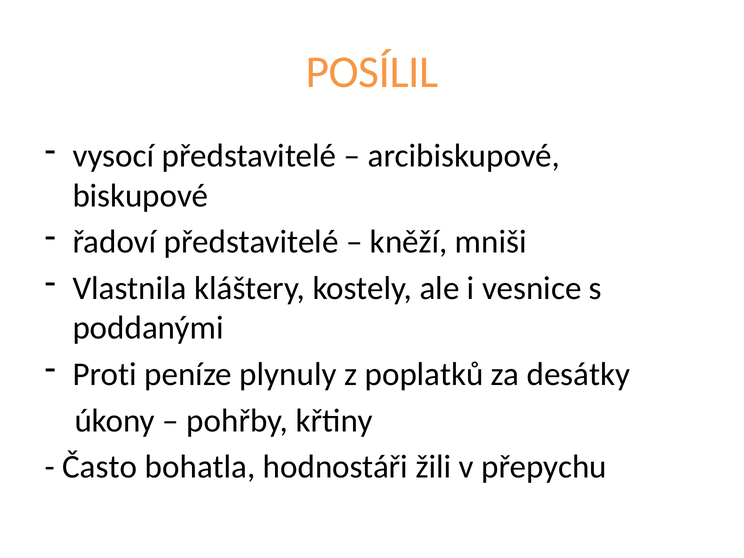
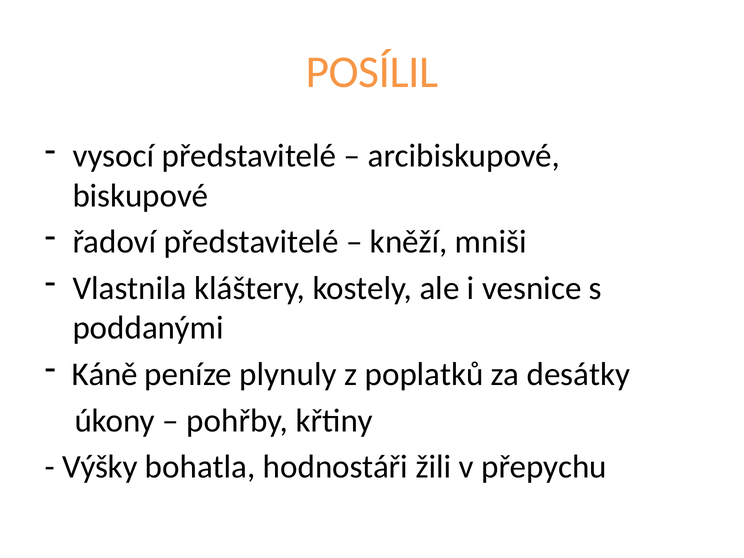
Proti: Proti -> Káně (105, 374)
Často: Často -> Výšky (100, 467)
